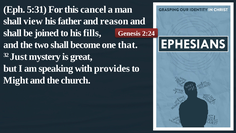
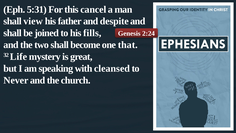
reason: reason -> despite (114, 21)
Just: Just -> Life (19, 57)
provides: provides -> cleansed (112, 68)
Might: Might -> Never (16, 80)
